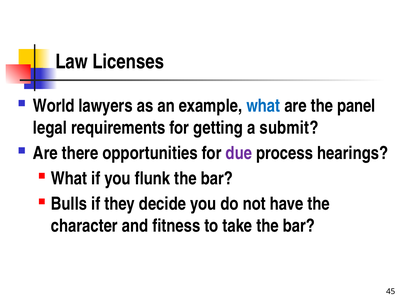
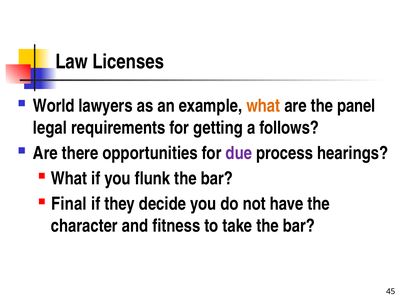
what colour: blue -> orange (263, 106)
submit: submit -> follows (289, 128)
Bulls: Bulls -> Final (69, 204)
